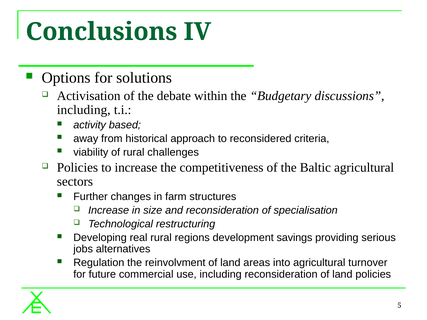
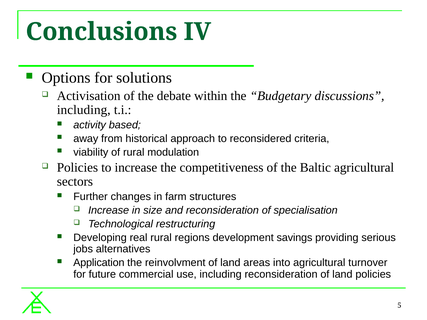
challenges: challenges -> modulation (173, 152)
Regulation: Regulation -> Application (99, 263)
